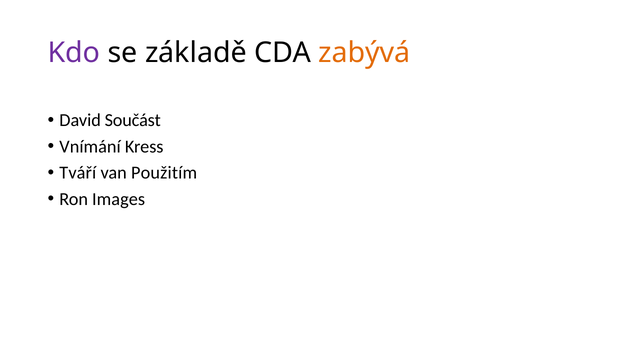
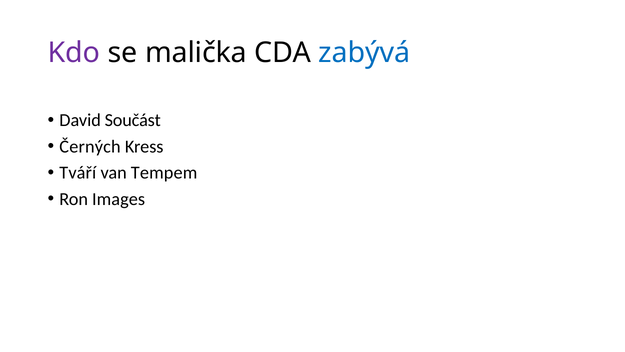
základě: základě -> malička (196, 53)
zabývá colour: orange -> blue (364, 53)
Vnímání: Vnímání -> Černých (90, 146)
Použitím: Použitím -> Tempem (164, 173)
